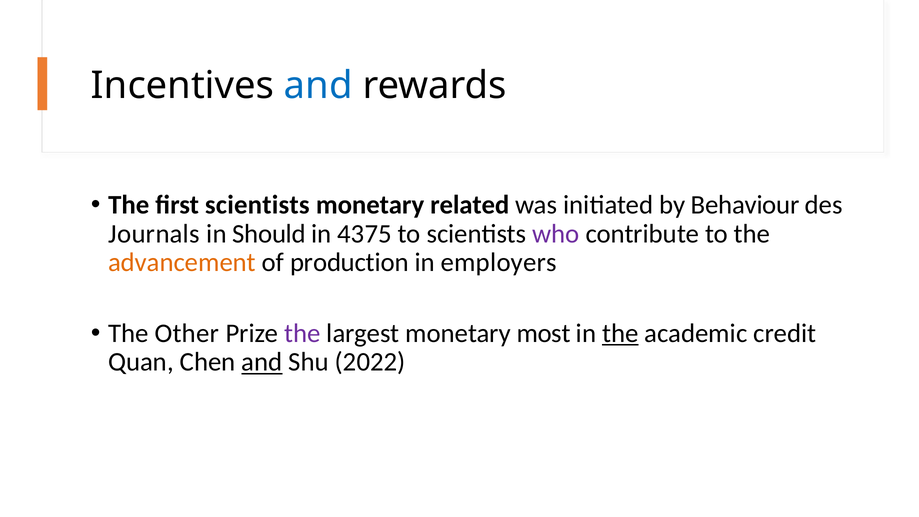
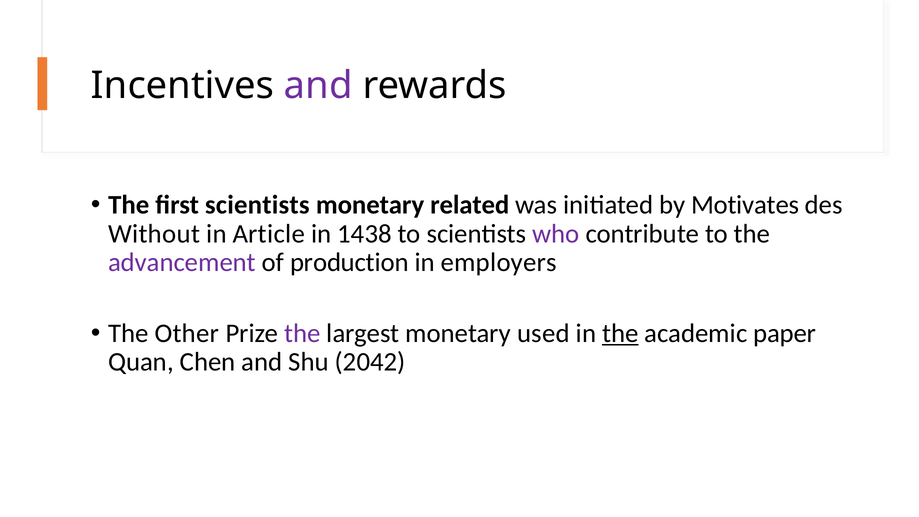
and colour: blue -> purple (318, 86)
Behaviour: Behaviour -> Motivates (745, 205)
Journals: Journals -> Without (154, 234)
Should: Should -> Article (269, 234)
4375: 4375 -> 1438 (365, 234)
advancement colour: orange -> purple (182, 263)
most: most -> used (543, 333)
credit: credit -> paper (785, 333)
and underline: present -> none (262, 362)
2022: 2022 -> 2042 (370, 362)
